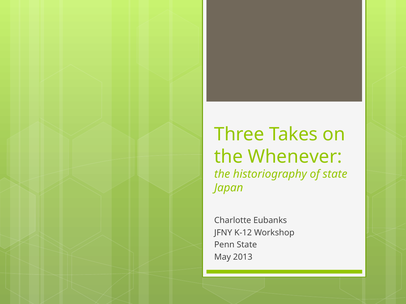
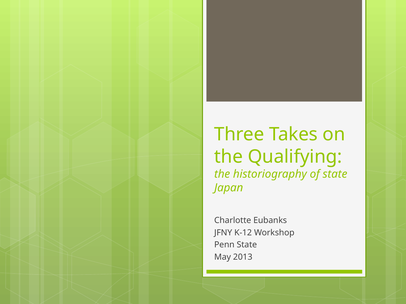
Whenever: Whenever -> Qualifying (295, 157)
